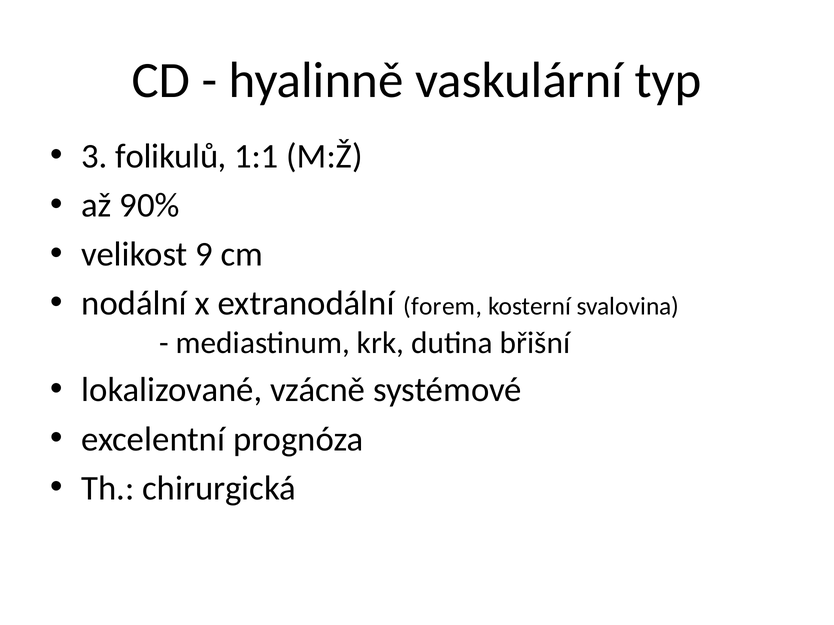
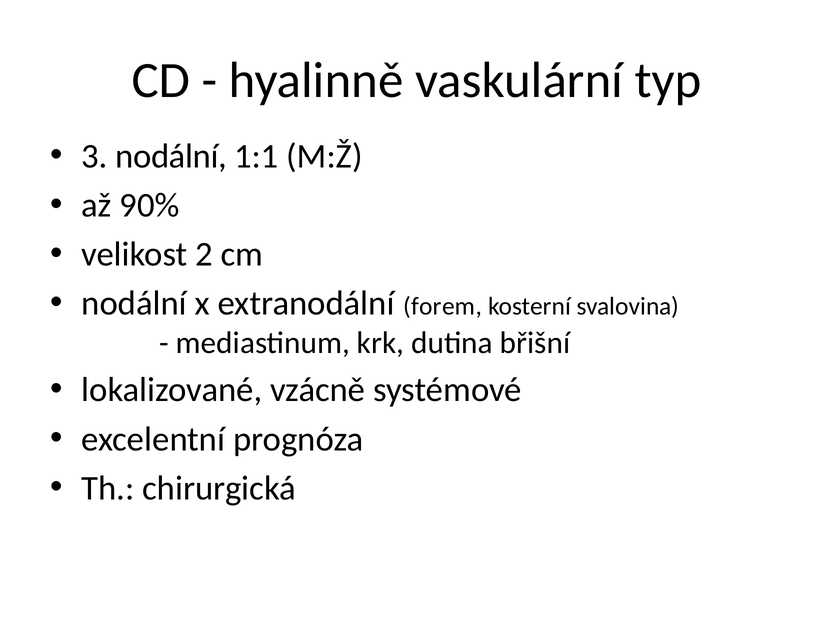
3 folikulů: folikulů -> nodální (171, 156)
9: 9 -> 2 (204, 255)
